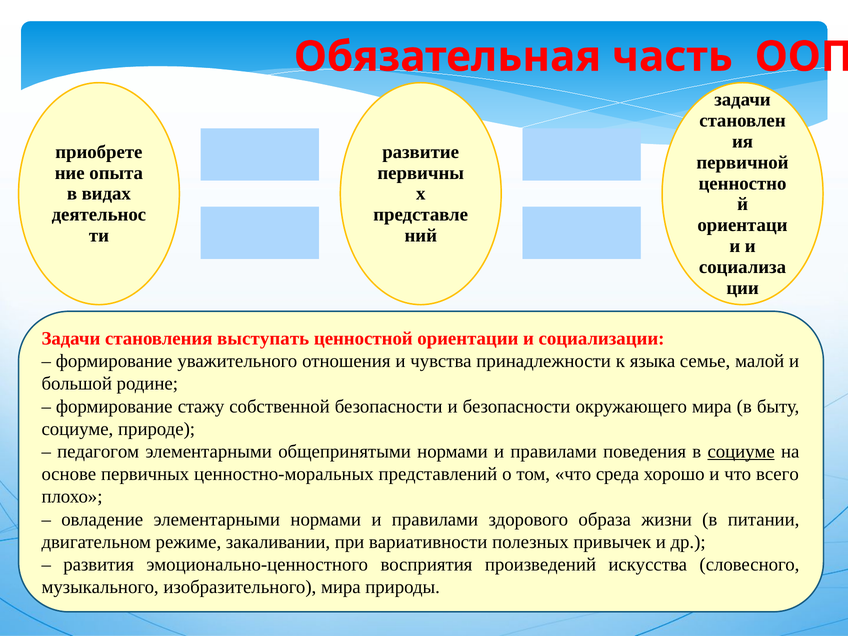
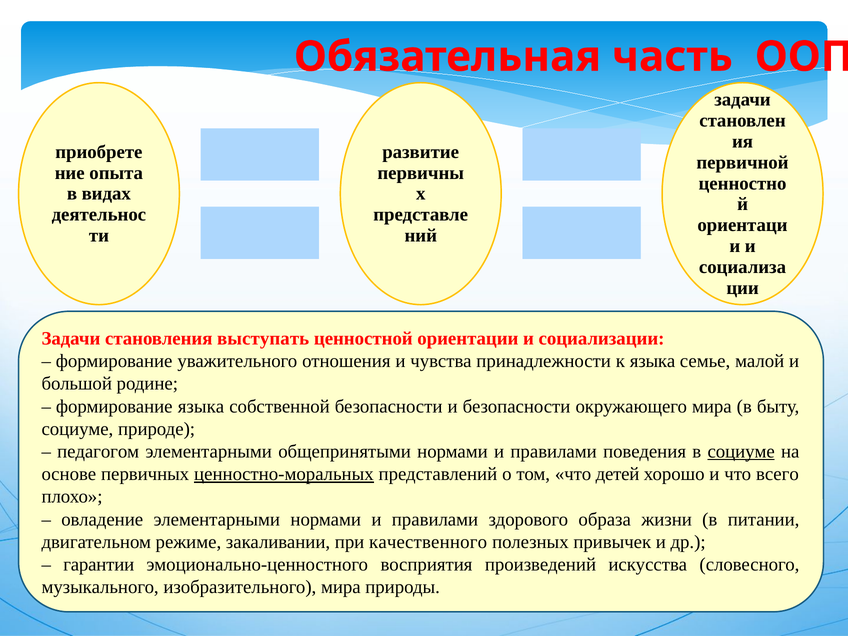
формирование стажу: стажу -> языка (201, 406)
ценностно-моральных underline: none -> present (284, 474)
среда: среда -> детей (618, 474)
вариативности: вариативности -> качественного (428, 542)
развития: развития -> гарантии (99, 565)
